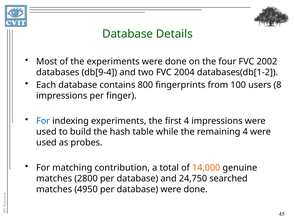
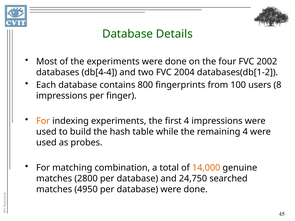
db[9-4: db[9-4 -> db[4-4 (99, 72)
For colour: blue -> orange (43, 121)
contribution: contribution -> combination (122, 168)
